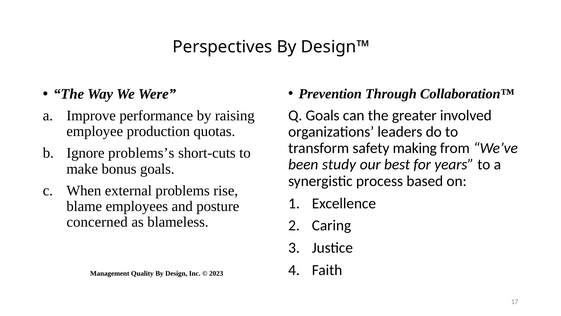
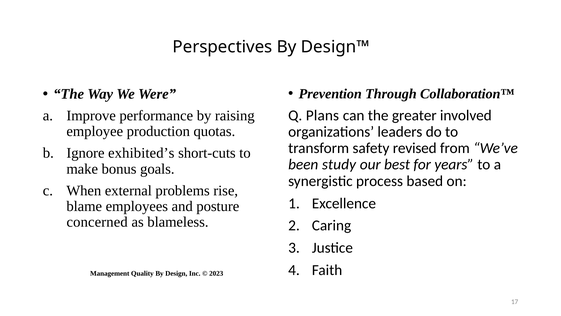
Q Goals: Goals -> Plans (322, 115)
making: making -> revised (415, 148)
problems’s: problems’s -> exhibited’s (141, 153)
